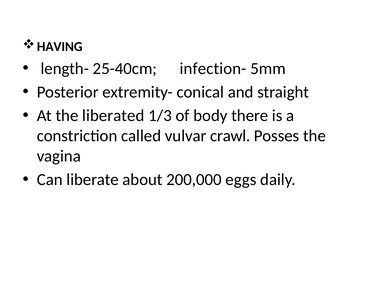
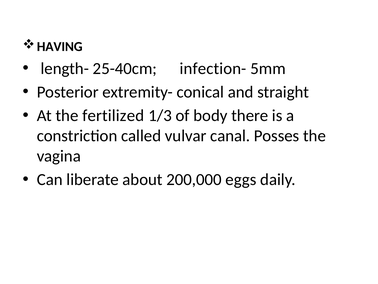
liberated: liberated -> fertilized (113, 115)
crawl: crawl -> canal (230, 136)
